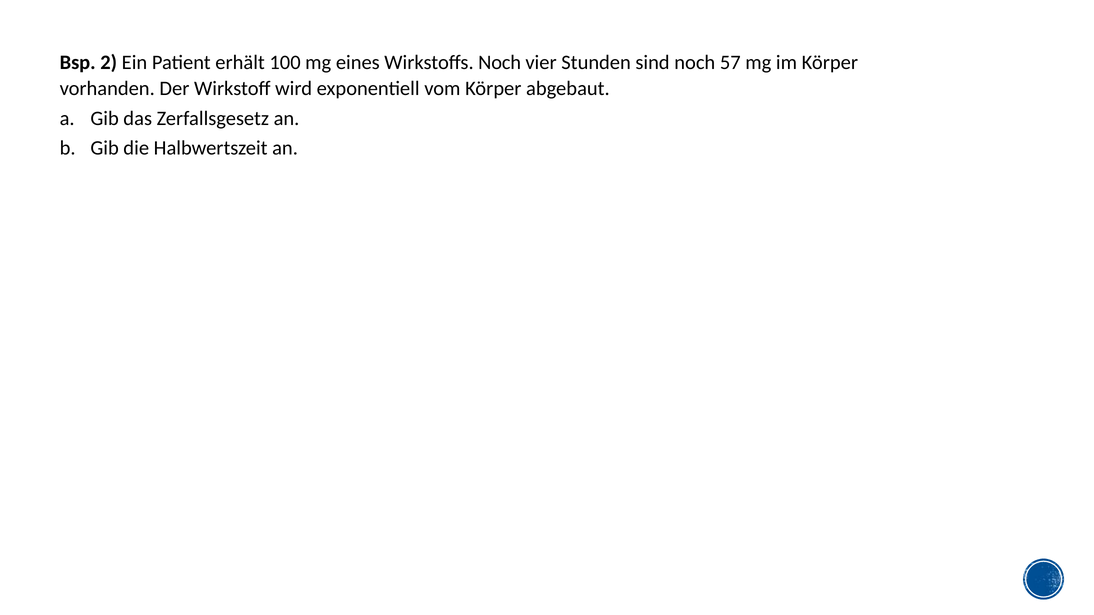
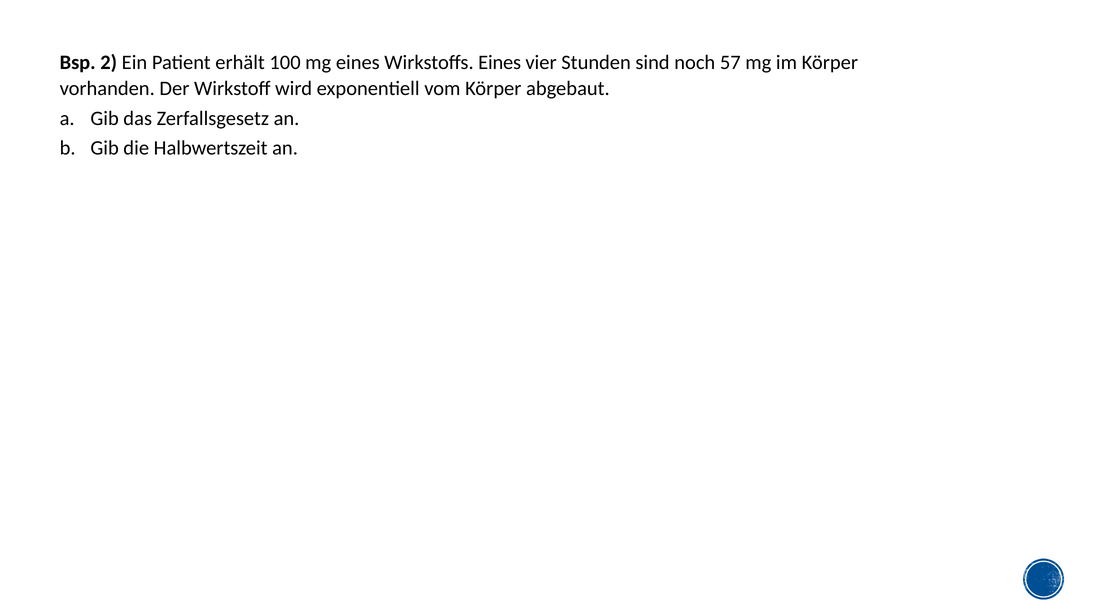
Wirkstoffs Noch: Noch -> Eines (500, 62)
